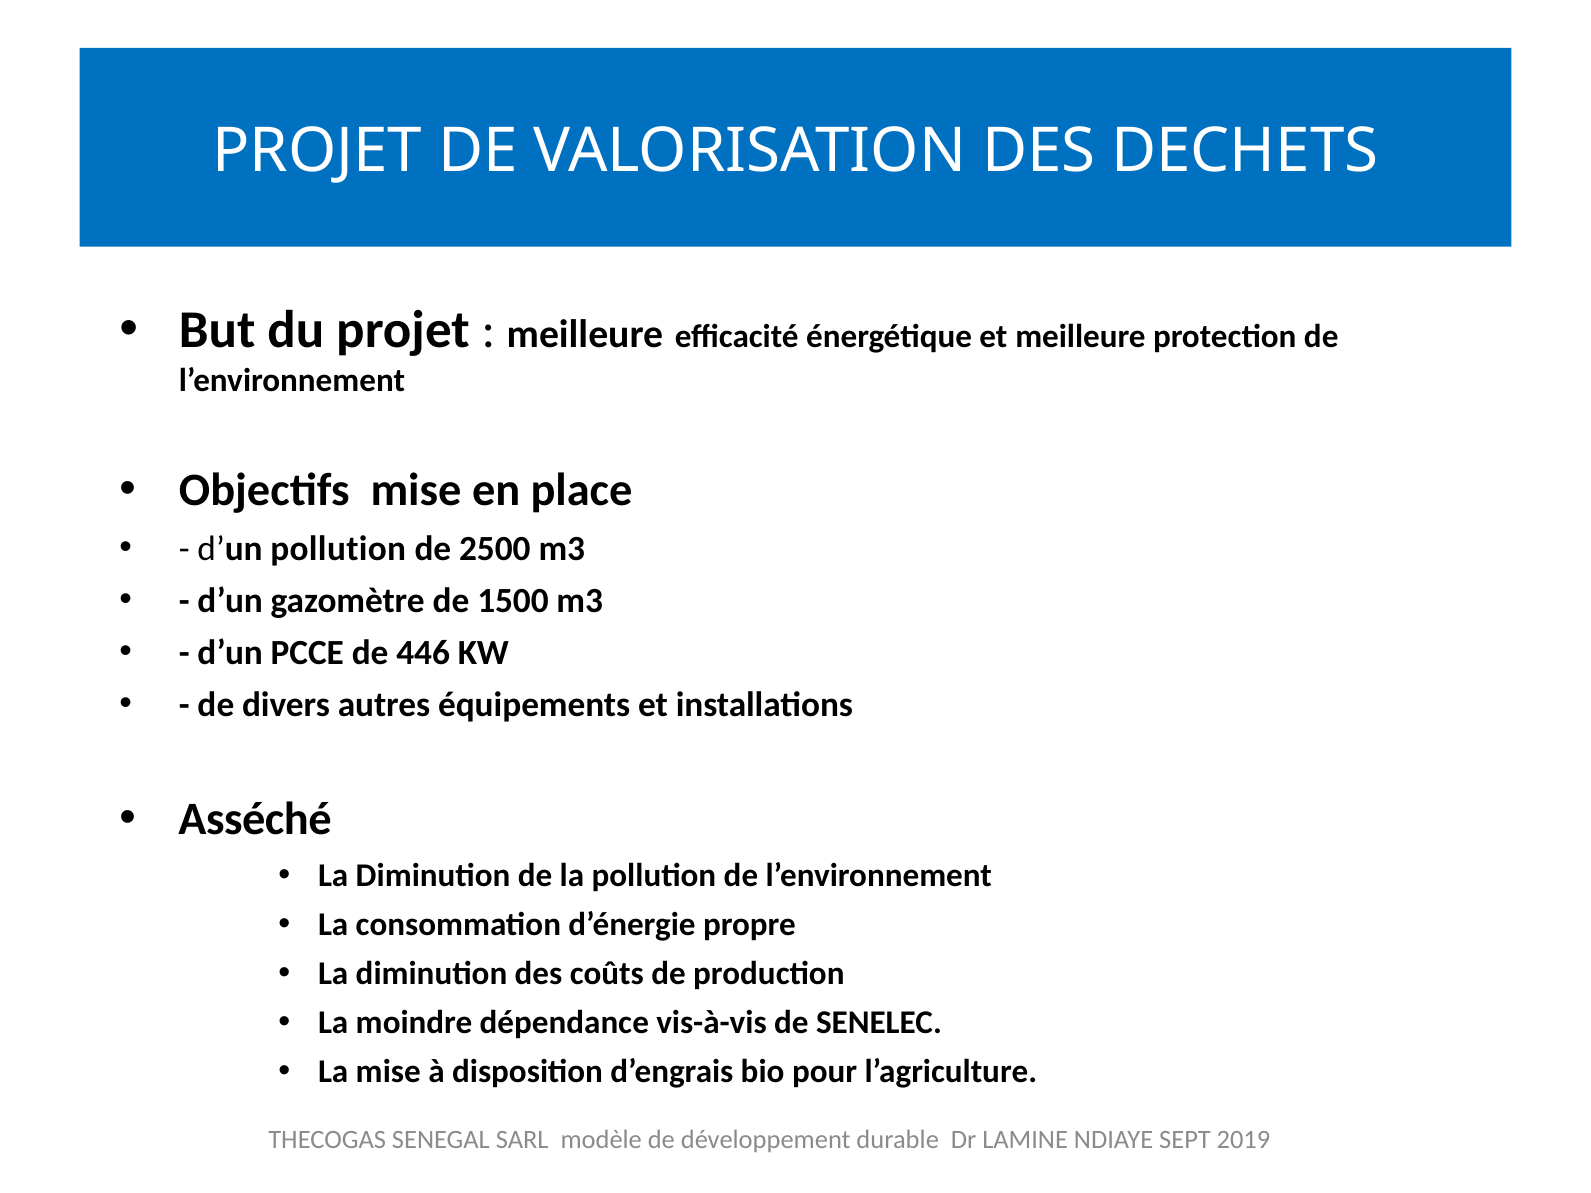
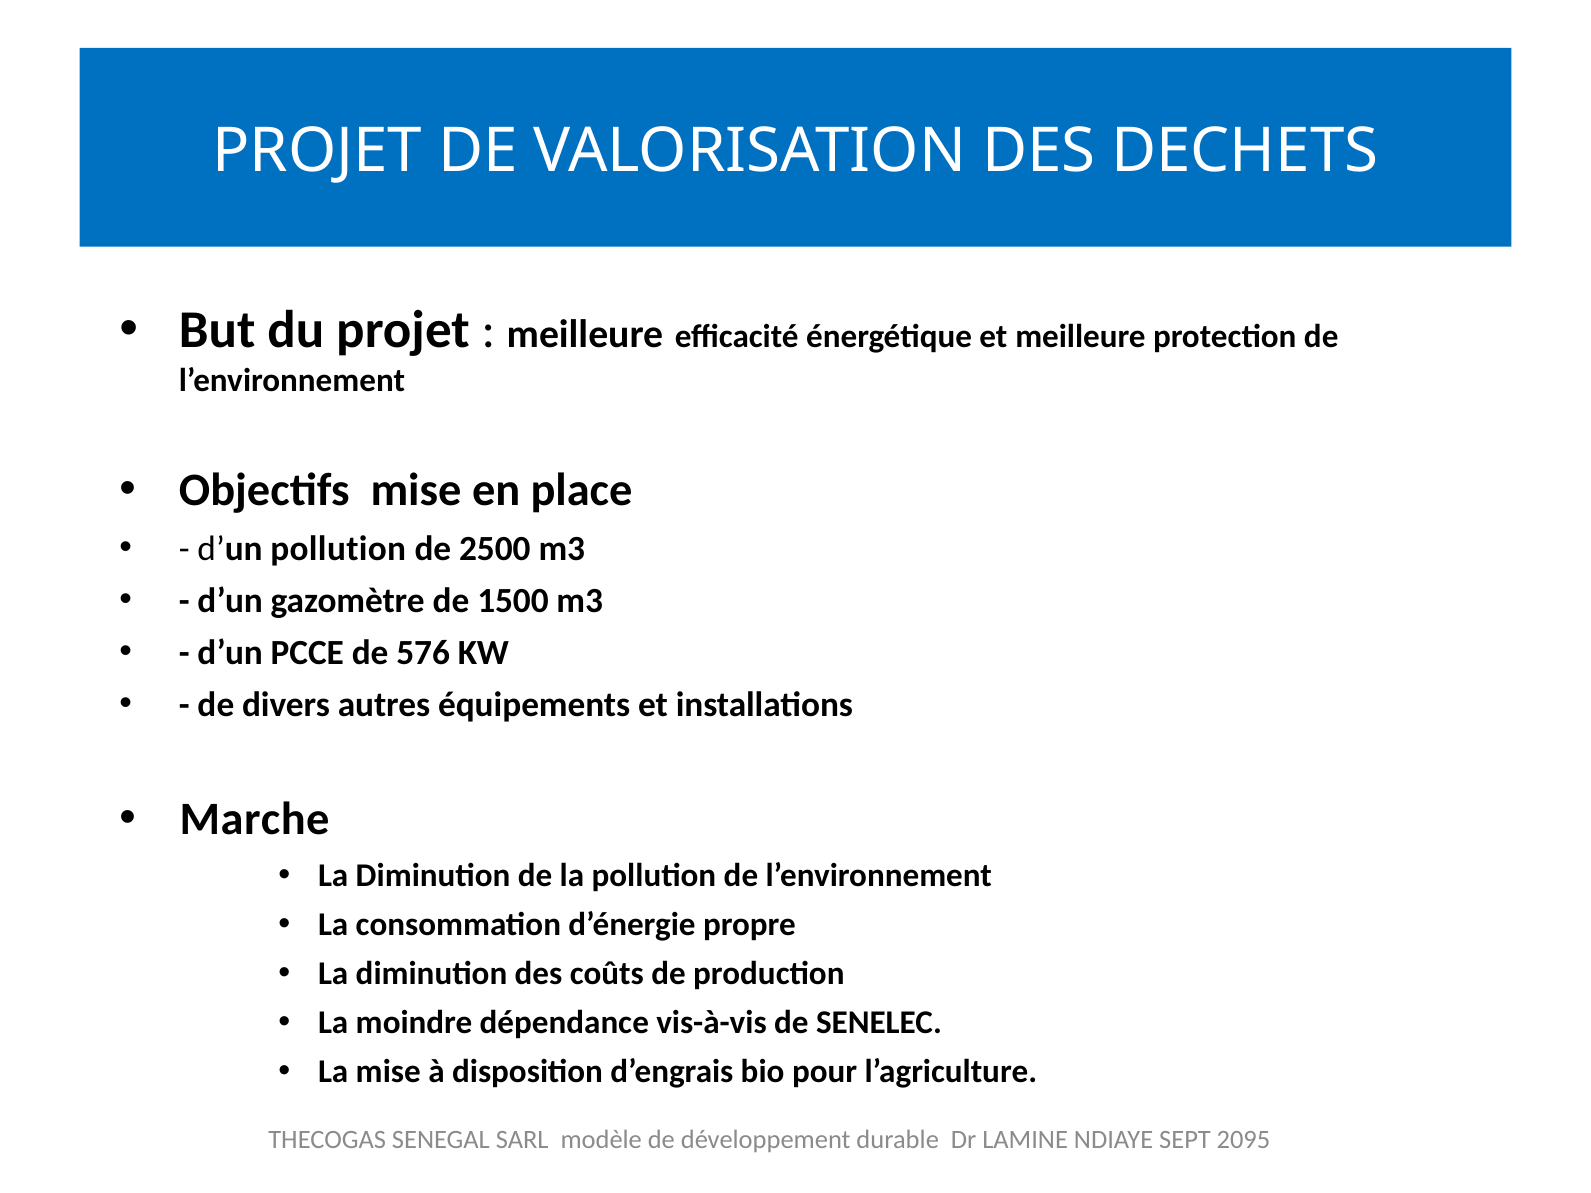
446: 446 -> 576 (423, 653)
Asséché: Asséché -> Marche (255, 820)
2019: 2019 -> 2095 (1243, 1140)
